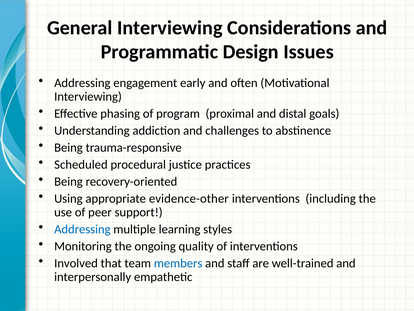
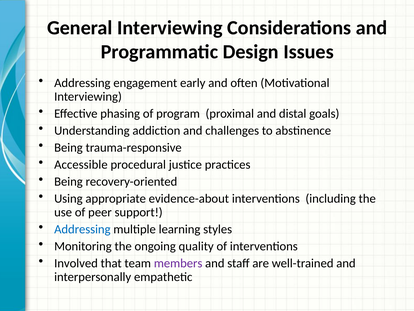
Scheduled: Scheduled -> Accessible (81, 164)
evidence-other: evidence-other -> evidence-about (189, 198)
members colour: blue -> purple (178, 263)
